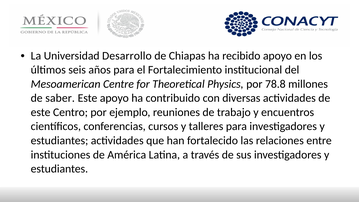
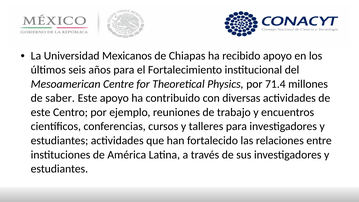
Desarrollo: Desarrollo -> Mexicanos (127, 56)
78.8: 78.8 -> 71.4 (275, 84)
